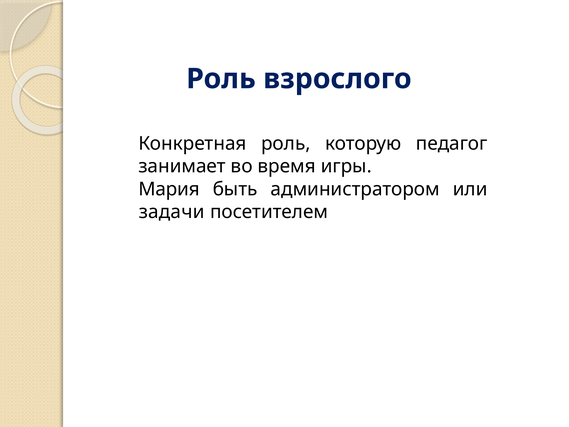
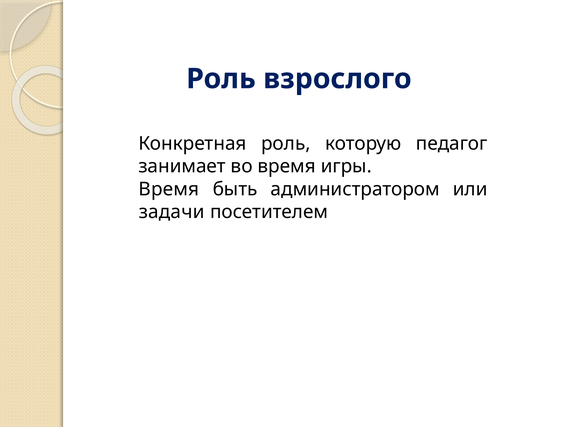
Мария: Мария -> Время (169, 189)
